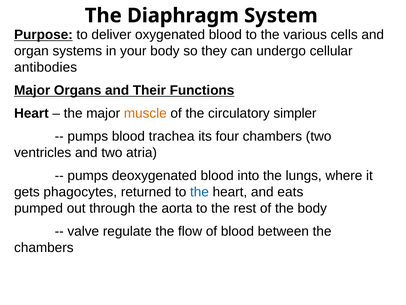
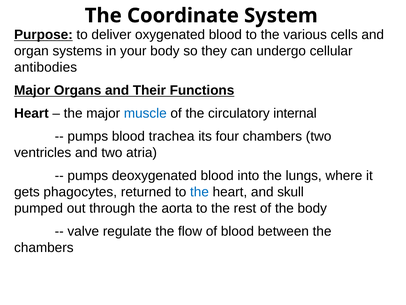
Diaphragm: Diaphragm -> Coordinate (183, 16)
muscle colour: orange -> blue (145, 113)
simpler: simpler -> internal (295, 113)
eats: eats -> skull (291, 192)
